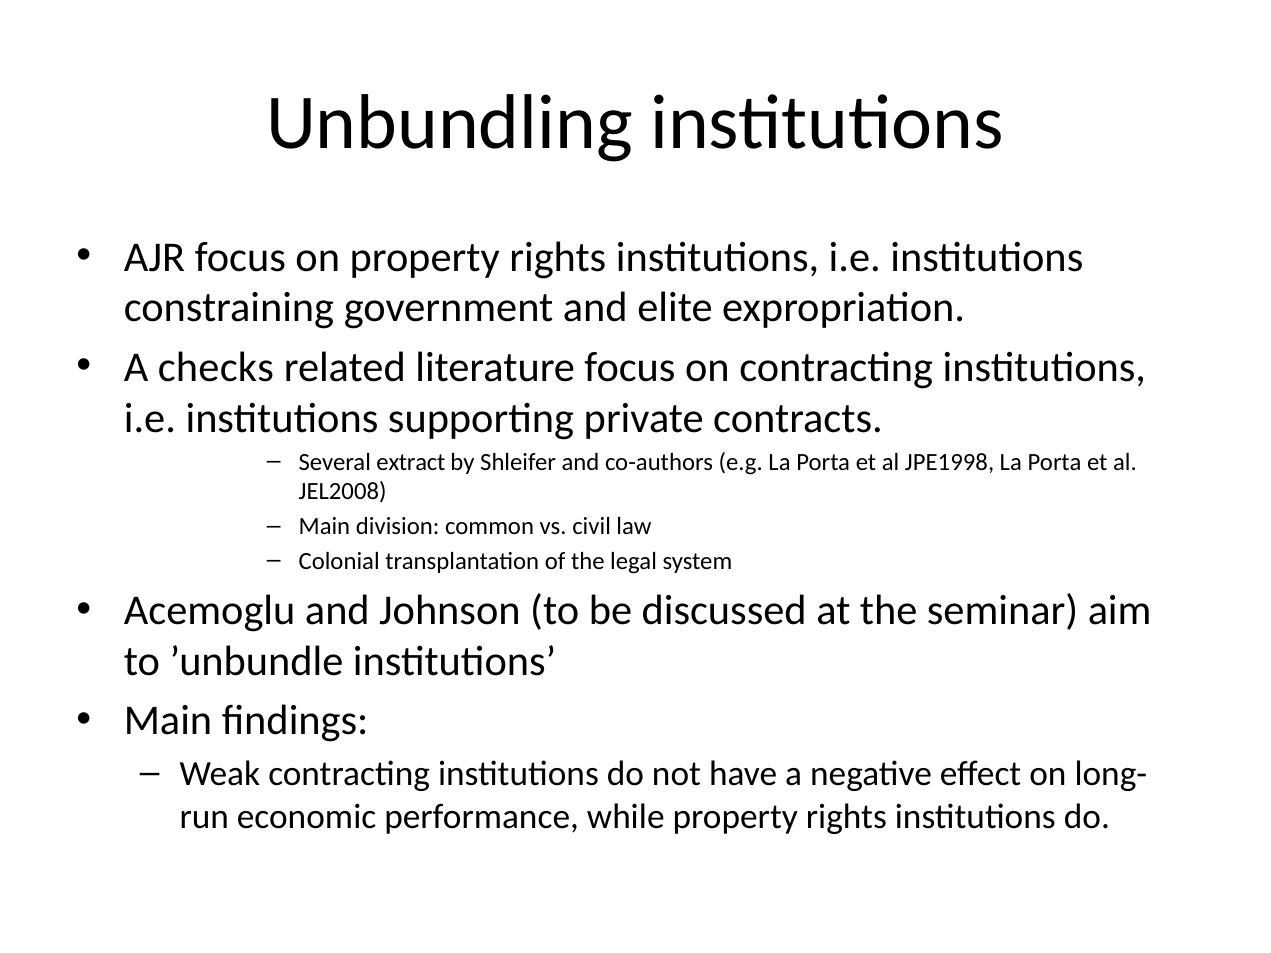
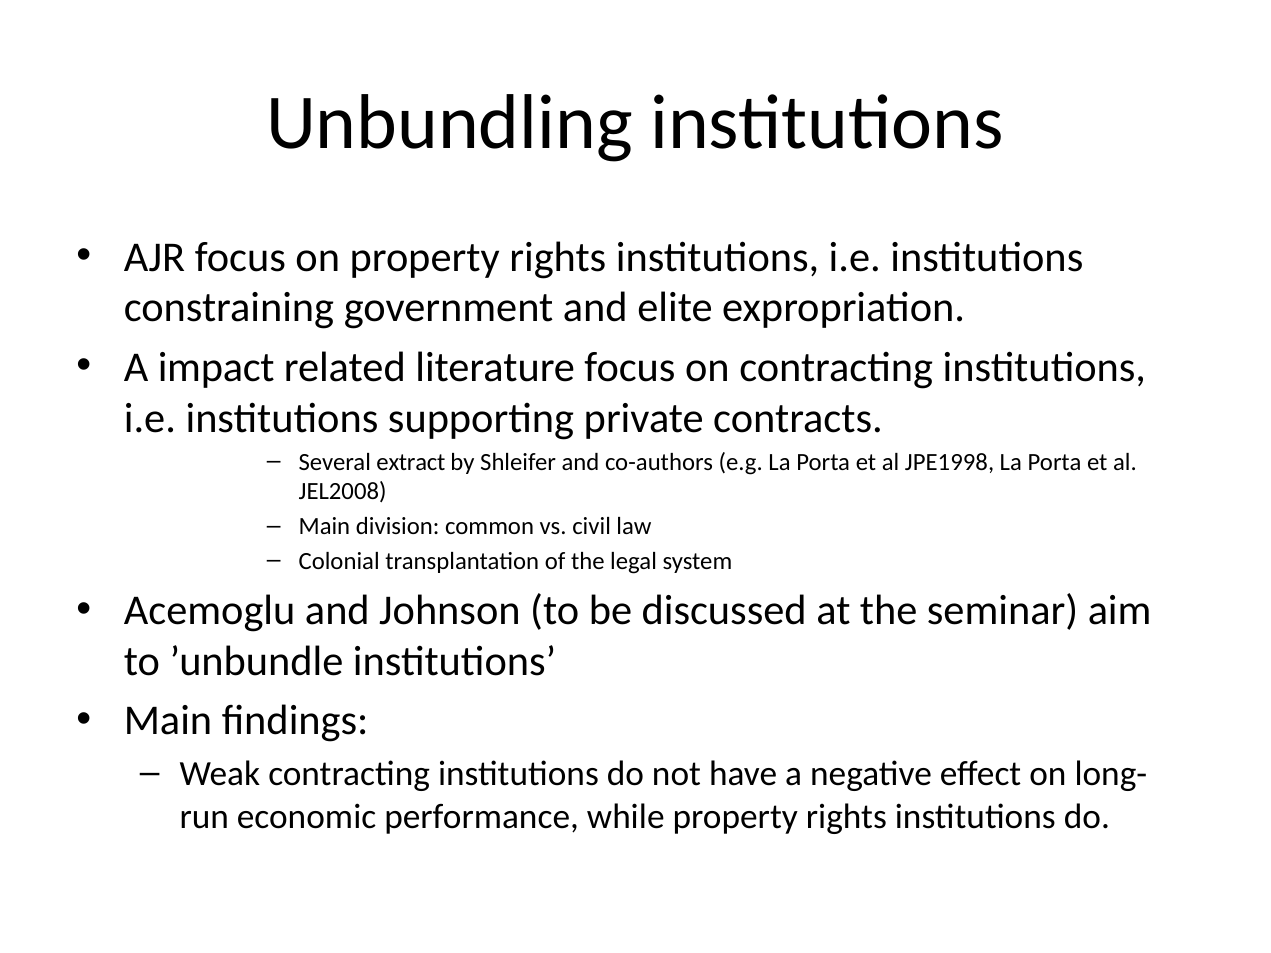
checks: checks -> impact (216, 367)
